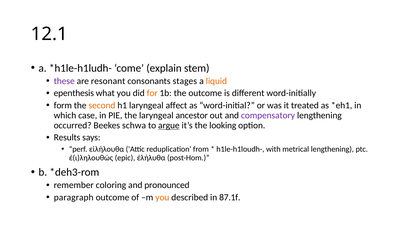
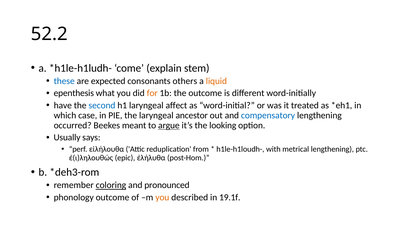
12.1: 12.1 -> 52.2 (49, 34)
these colour: purple -> blue (64, 81)
resonant: resonant -> expected (108, 81)
stages: stages -> others (185, 81)
form: form -> have (63, 106)
second colour: orange -> blue (102, 106)
compensatory colour: purple -> blue (268, 116)
schwa: schwa -> meant (134, 126)
Results: Results -> Usually (67, 138)
coloring underline: none -> present (111, 186)
paragraph: paragraph -> phonology (74, 198)
87.1f: 87.1f -> 19.1f (230, 198)
